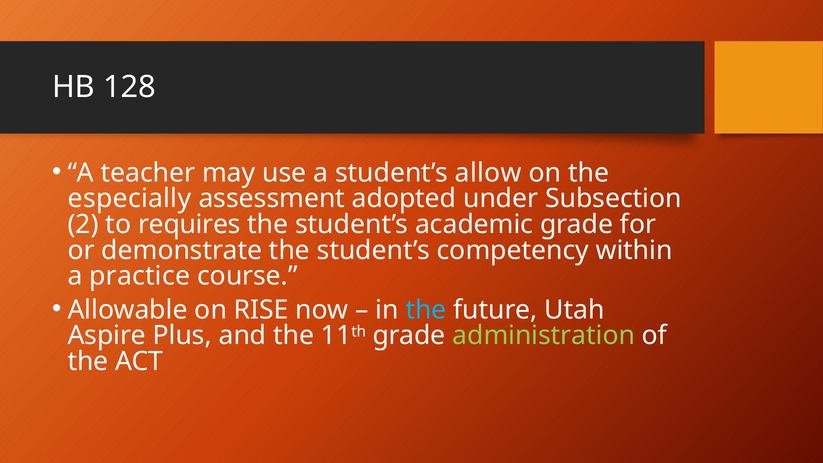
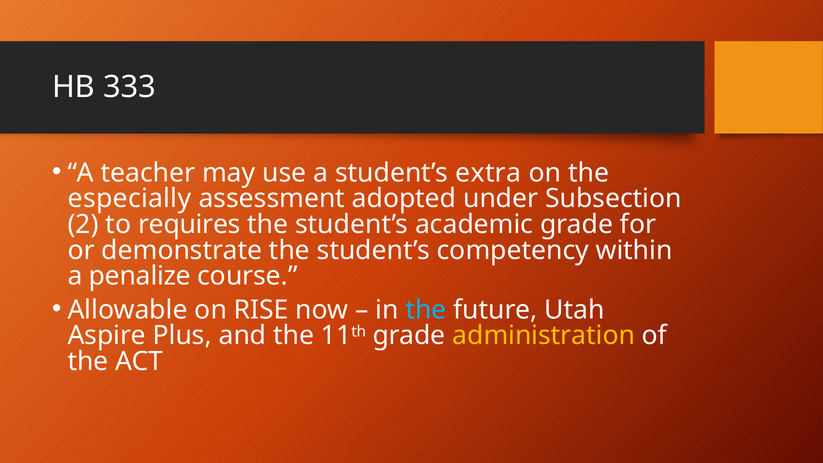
128: 128 -> 333 (129, 87)
allow: allow -> extra (488, 173)
practice: practice -> penalize (140, 276)
administration colour: light green -> yellow (544, 336)
